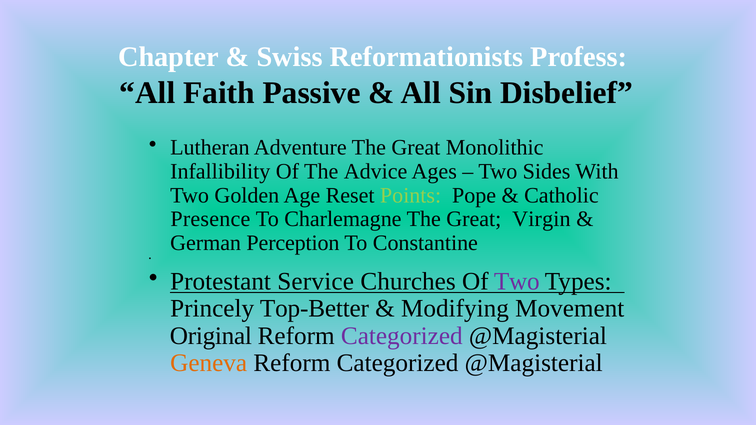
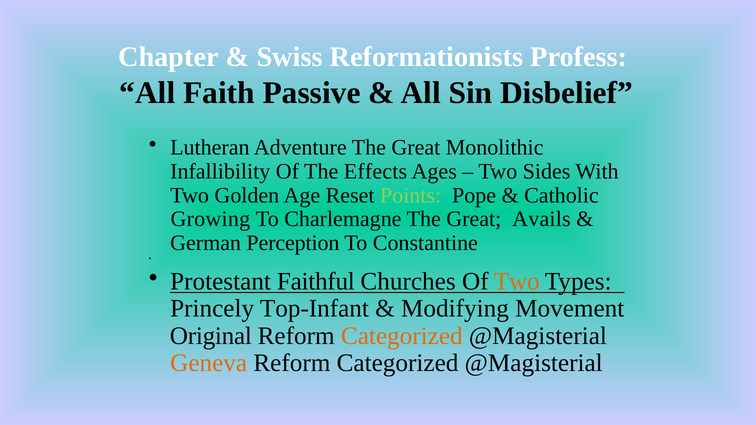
Advice: Advice -> Effects (375, 172)
Presence: Presence -> Growing (210, 219)
Virgin: Virgin -> Avails (541, 219)
Service: Service -> Faithful (316, 282)
Two colour: purple -> orange (517, 282)
Top-Better: Top-Better -> Top-Infant (314, 309)
Categorized colour: purple -> orange (402, 336)
